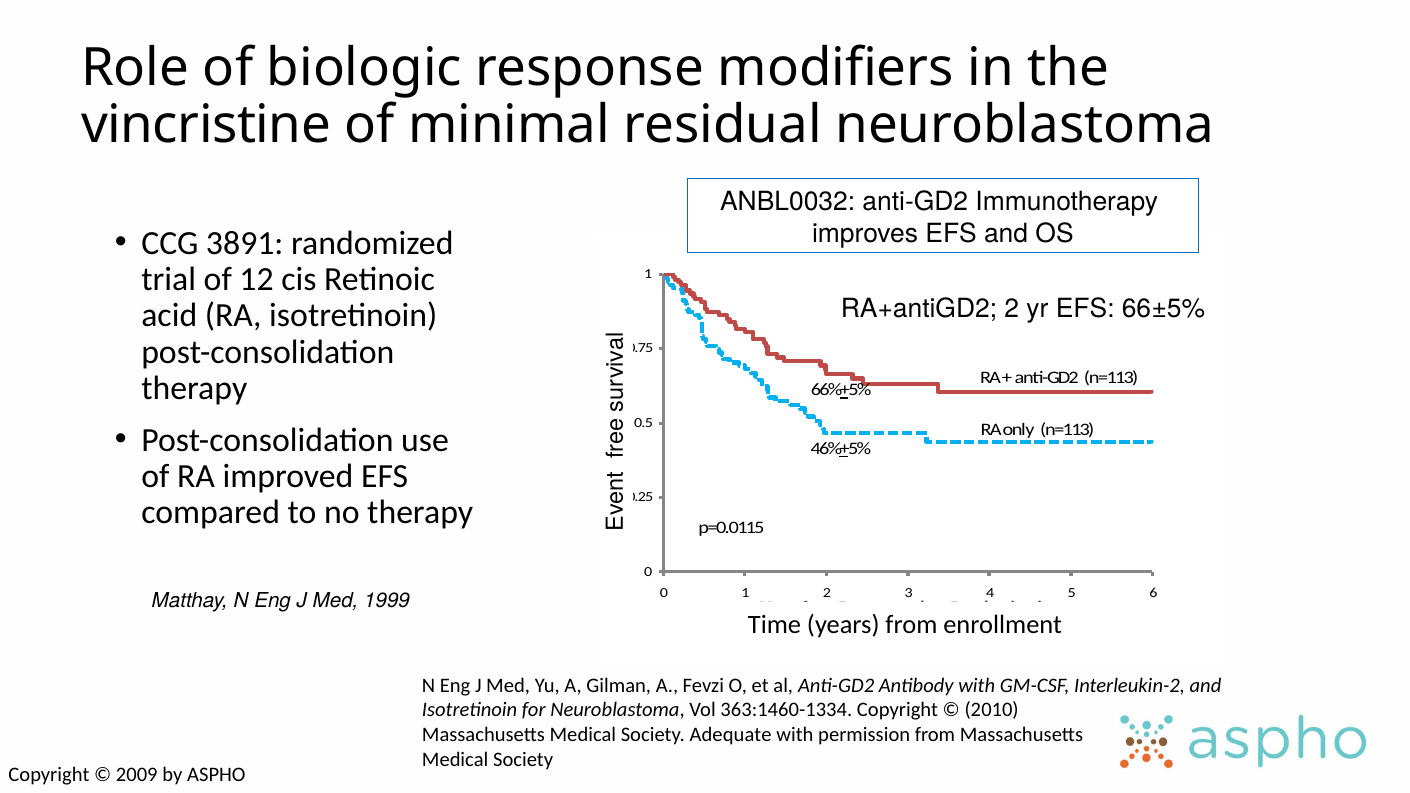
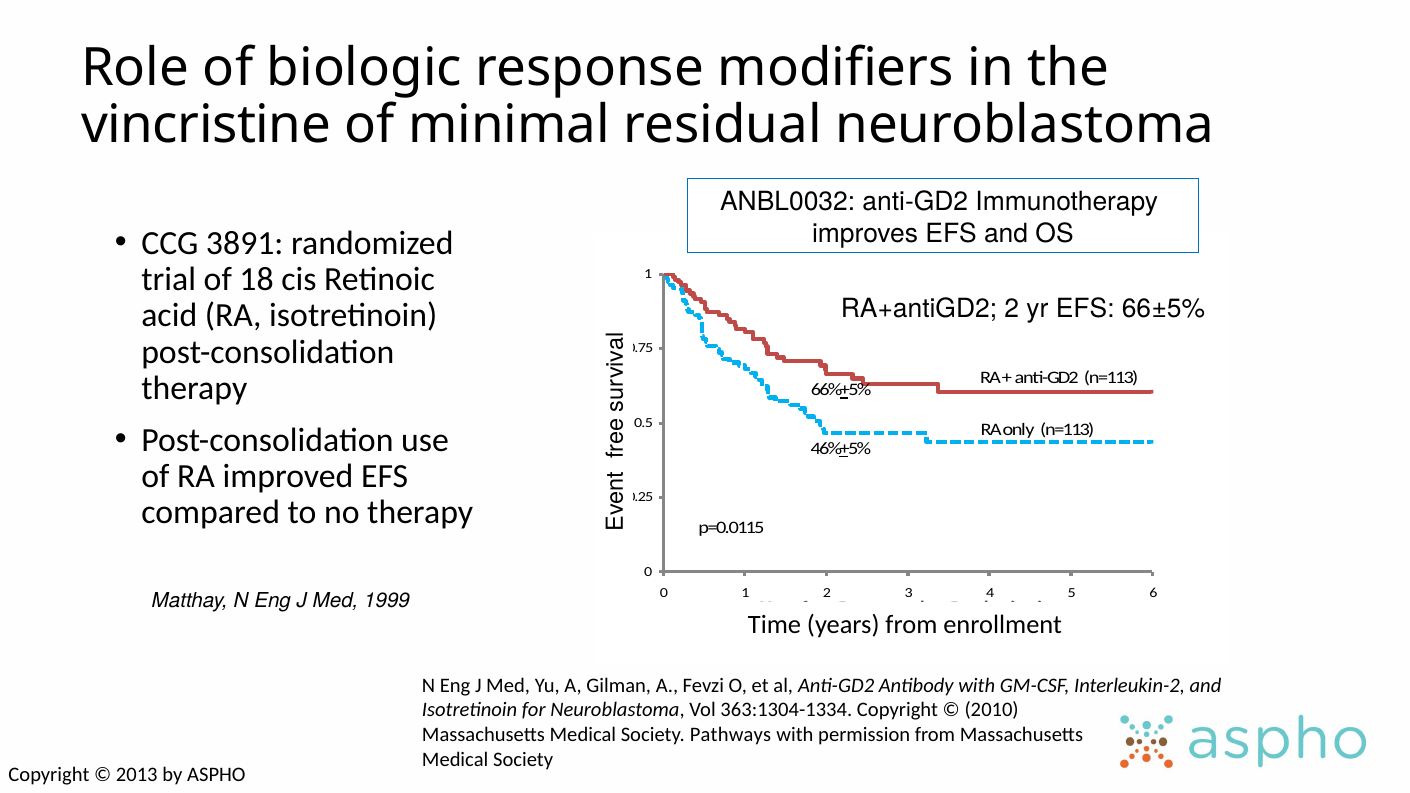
12: 12 -> 18 (257, 279)
363:1460-1334: 363:1460-1334 -> 363:1304-1334 (786, 710)
Adequate: Adequate -> Pathways (731, 735)
2009: 2009 -> 2013 (137, 775)
